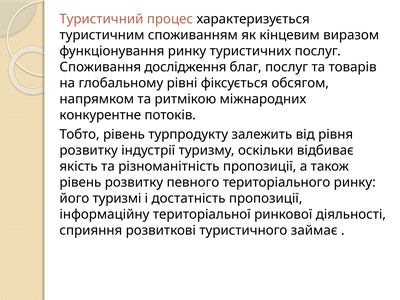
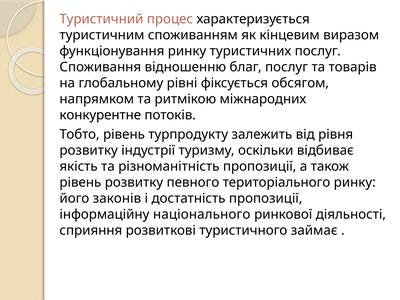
дослідження: дослідження -> відношенню (185, 67)
туризмі: туризмі -> законів (117, 198)
територіальної: територіальної -> національного (202, 214)
